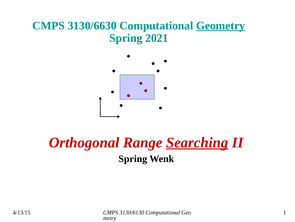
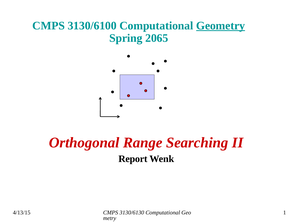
3130/6630: 3130/6630 -> 3130/6100 (92, 26)
2021: 2021 -> 2065 (157, 38)
Searching underline: present -> none (197, 142)
Spring: Spring -> Report (133, 158)
